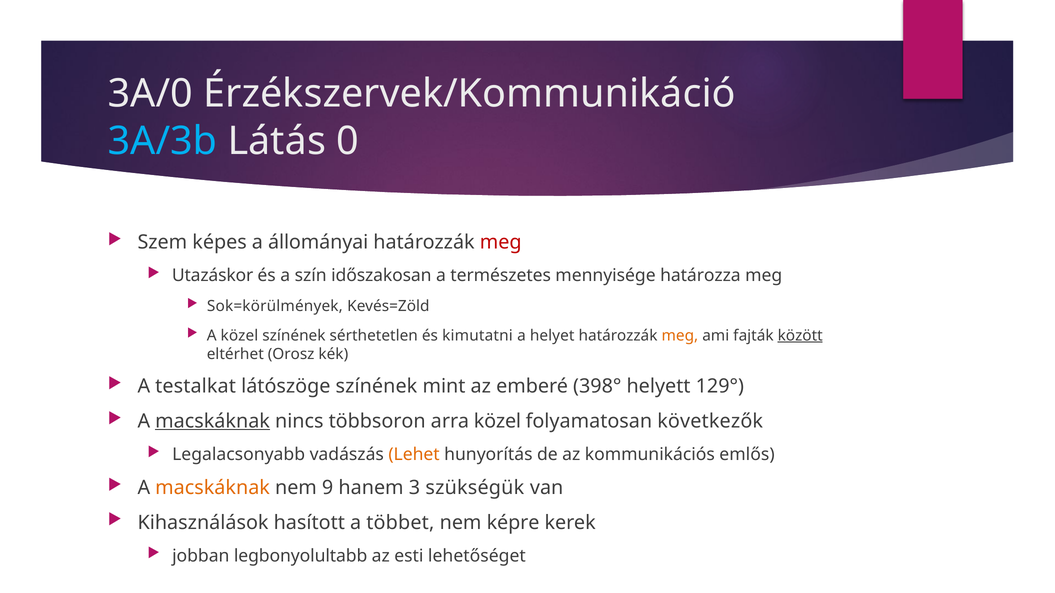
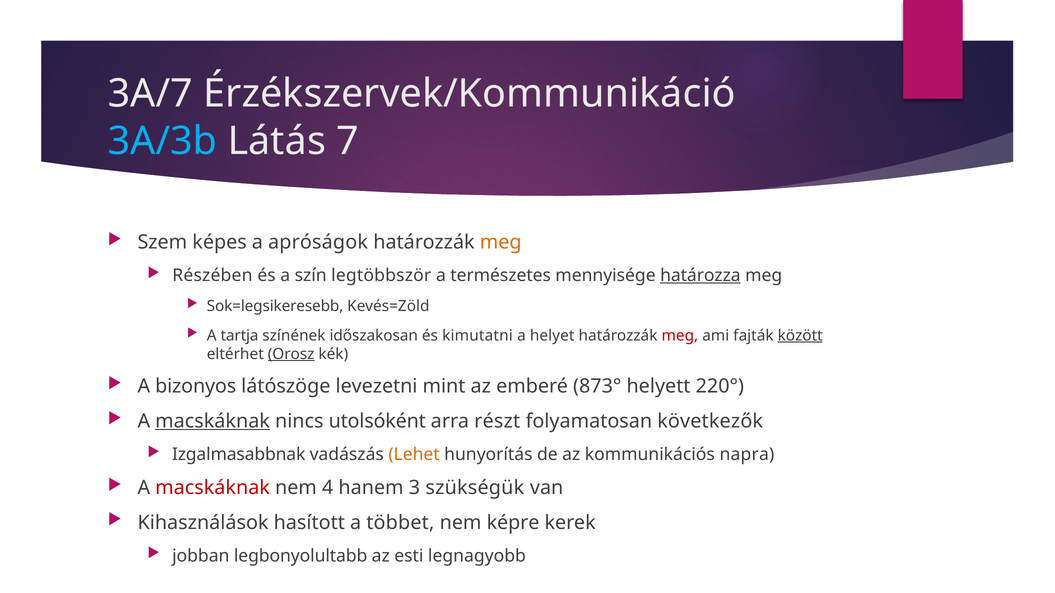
3A/0: 3A/0 -> 3A/7 (150, 94)
0: 0 -> 7 (347, 141)
állományai: állományai -> apróságok (318, 242)
meg colour: red -> orange (501, 242)
Utazáskor: Utazáskor -> Részében (212, 276)
időszakosan: időszakosan -> legtöbbször (381, 276)
határozza underline: none -> present (700, 276)
Sok=körülmények: Sok=körülmények -> Sok=legsikeresebb (275, 306)
A közel: közel -> tartja (240, 336)
sérthetetlen: sérthetetlen -> időszakosan (374, 336)
meg colour: orange -> red (680, 336)
Orosz underline: none -> present (291, 354)
testalkat: testalkat -> bizonyos (196, 387)
látószöge színének: színének -> levezetni (377, 387)
398°: 398° -> 873° (597, 387)
129°: 129° -> 220° (720, 387)
többsoron: többsoron -> utolsóként (377, 421)
arra közel: közel -> részt (497, 421)
Legalacsonyabb: Legalacsonyabb -> Izgalmasabbnak (239, 455)
emlős: emlős -> napra (747, 455)
macskáknak colour: orange -> red (213, 488)
9: 9 -> 4 (328, 488)
lehetőséget: lehetőséget -> legnagyobb (477, 556)
